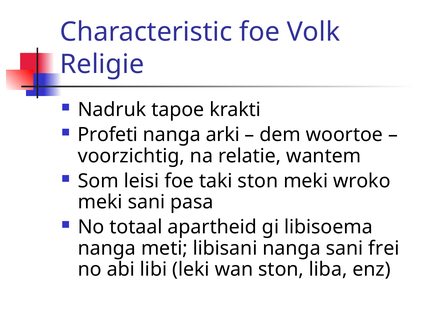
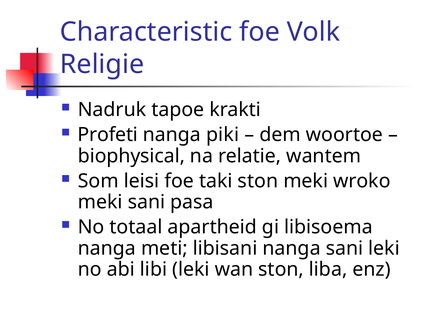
arki: arki -> piki (223, 135)
voorzichtig: voorzichtig -> biophysical (131, 156)
sani frei: frei -> leki (384, 248)
